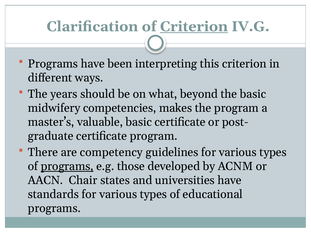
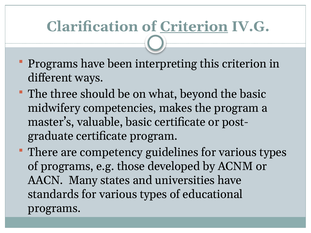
years: years -> three (64, 94)
programs underline: present -> none (67, 167)
Chair: Chair -> Many (83, 181)
